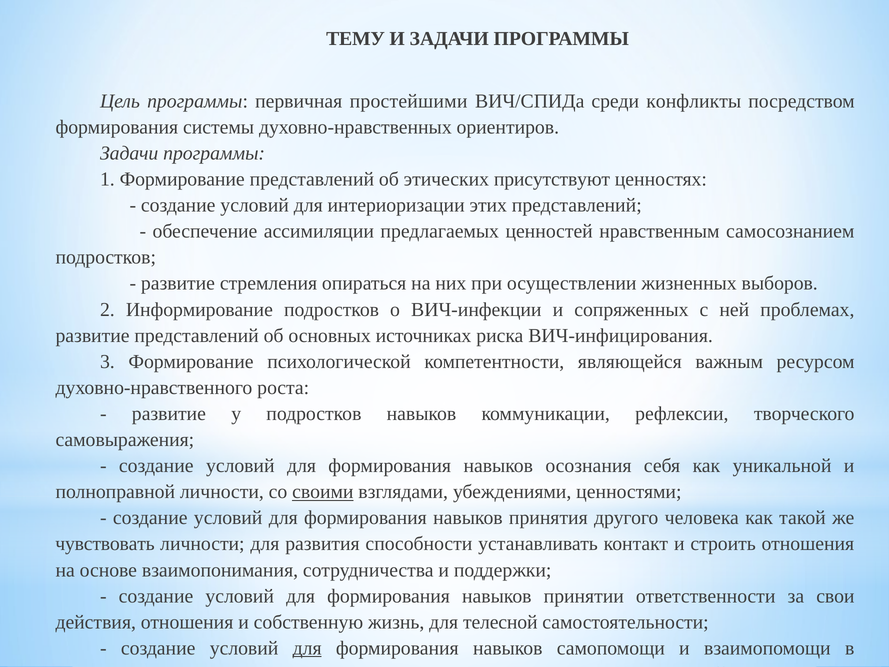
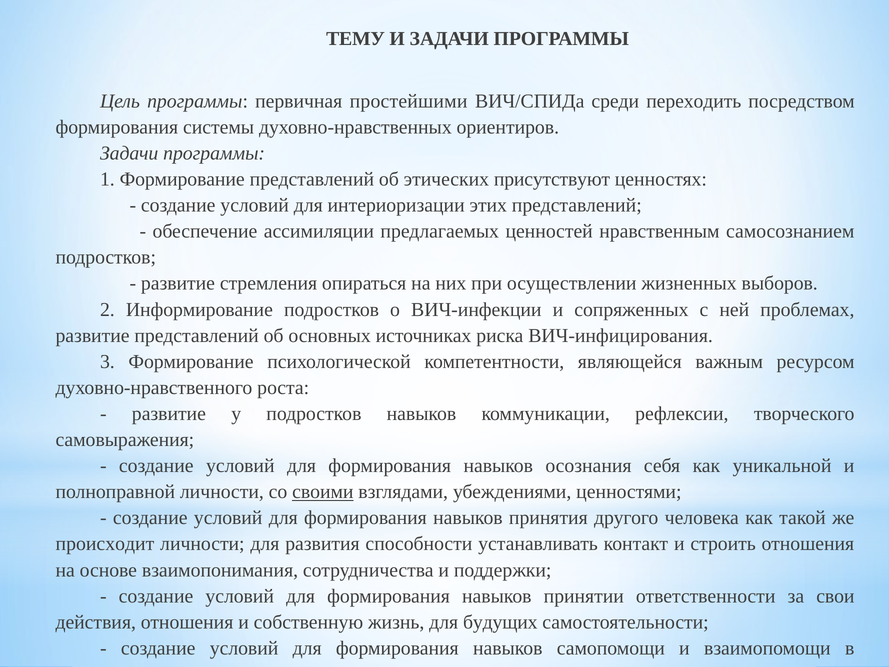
конфликты: конфликты -> переходить (694, 101)
чувствовать: чувствовать -> происходит (105, 544)
телесной: телесной -> будущих (500, 622)
для underline: present -> none (307, 648)
